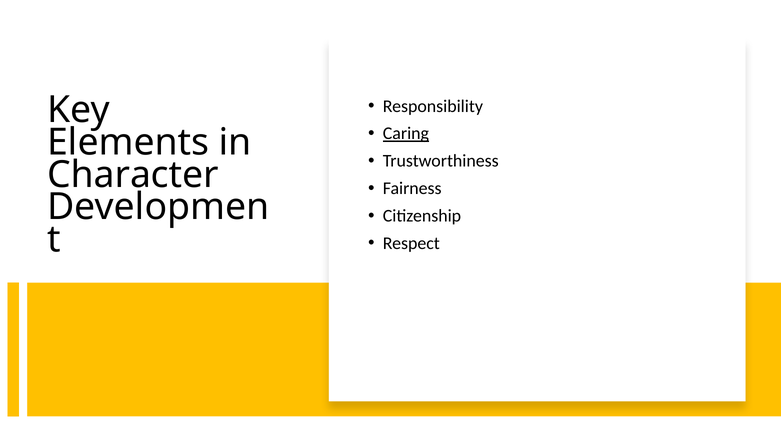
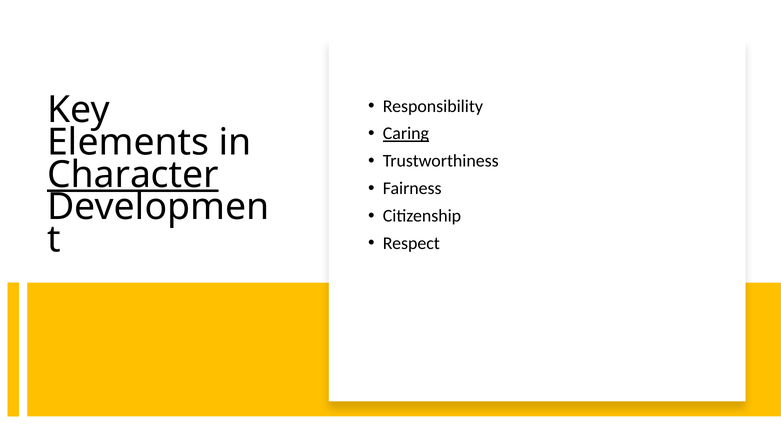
Character underline: none -> present (133, 175)
